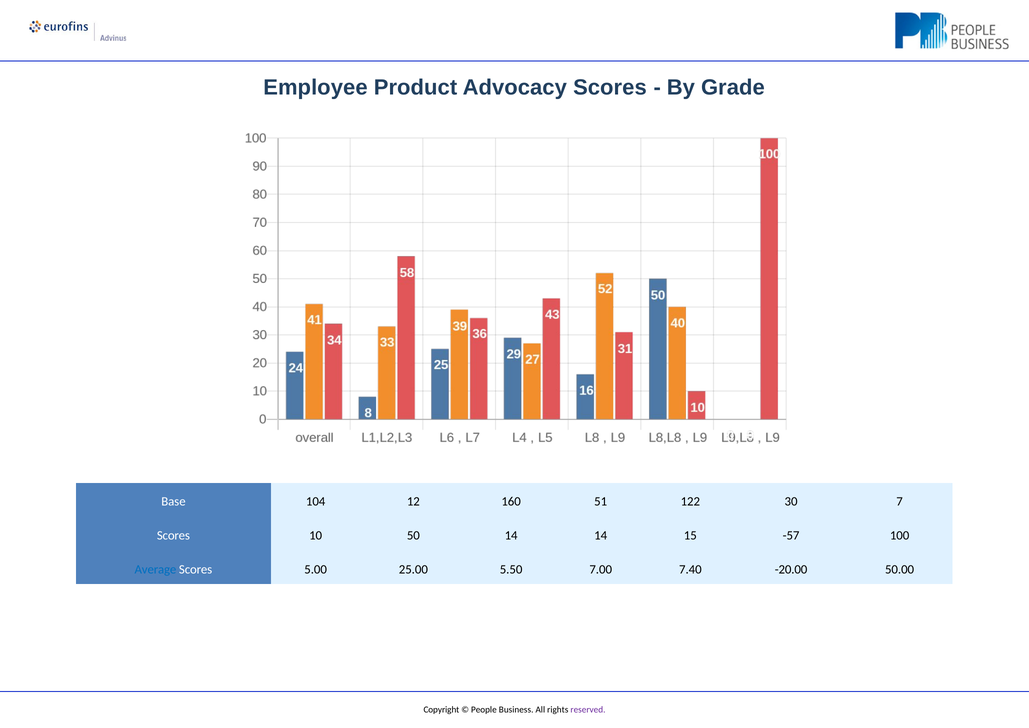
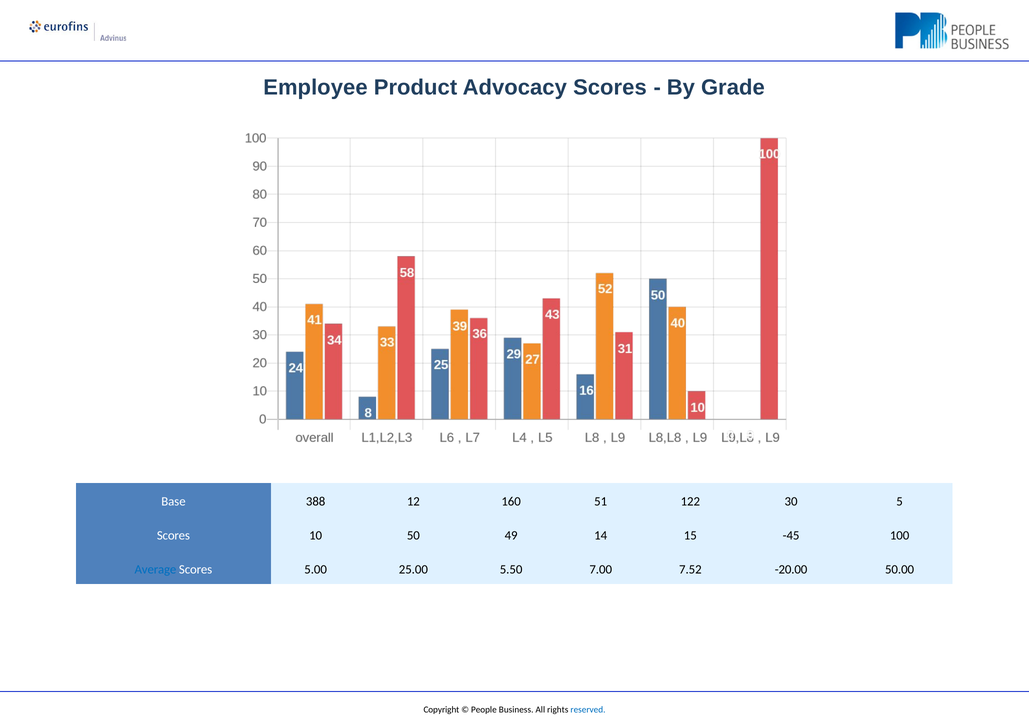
104: 104 -> 388 (316, 501)
7: 7 -> 5 (900, 501)
50 14: 14 -> 49 (511, 535)
-57: -57 -> -45 (791, 535)
7.40: 7.40 -> 7.52 (690, 569)
reserved colour: purple -> blue (588, 710)
